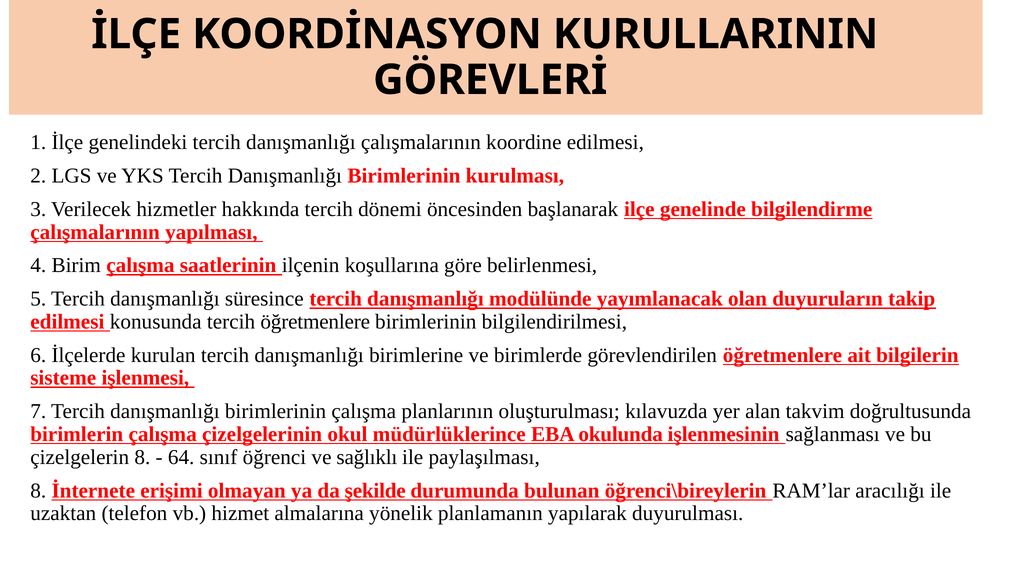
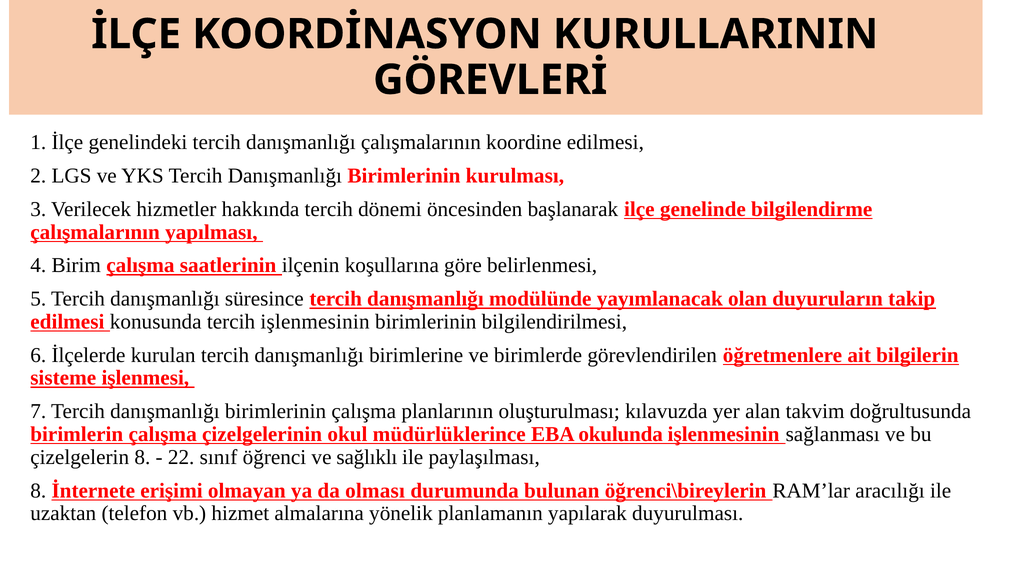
tercih öğretmenlere: öğretmenlere -> işlenmesinin (315, 322)
64: 64 -> 22 (181, 457)
şekilde: şekilde -> olması (375, 491)
